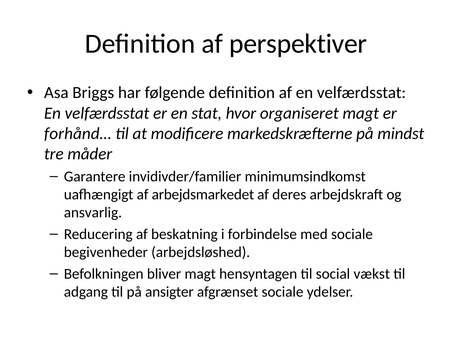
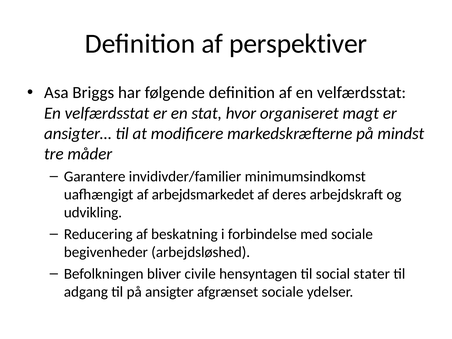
forhånd…: forhånd… -> ansigter… (78, 133)
ansvarlig: ansvarlig -> udvikling (93, 213)
bliver magt: magt -> civile (200, 274)
vækst: vækst -> stater (372, 274)
